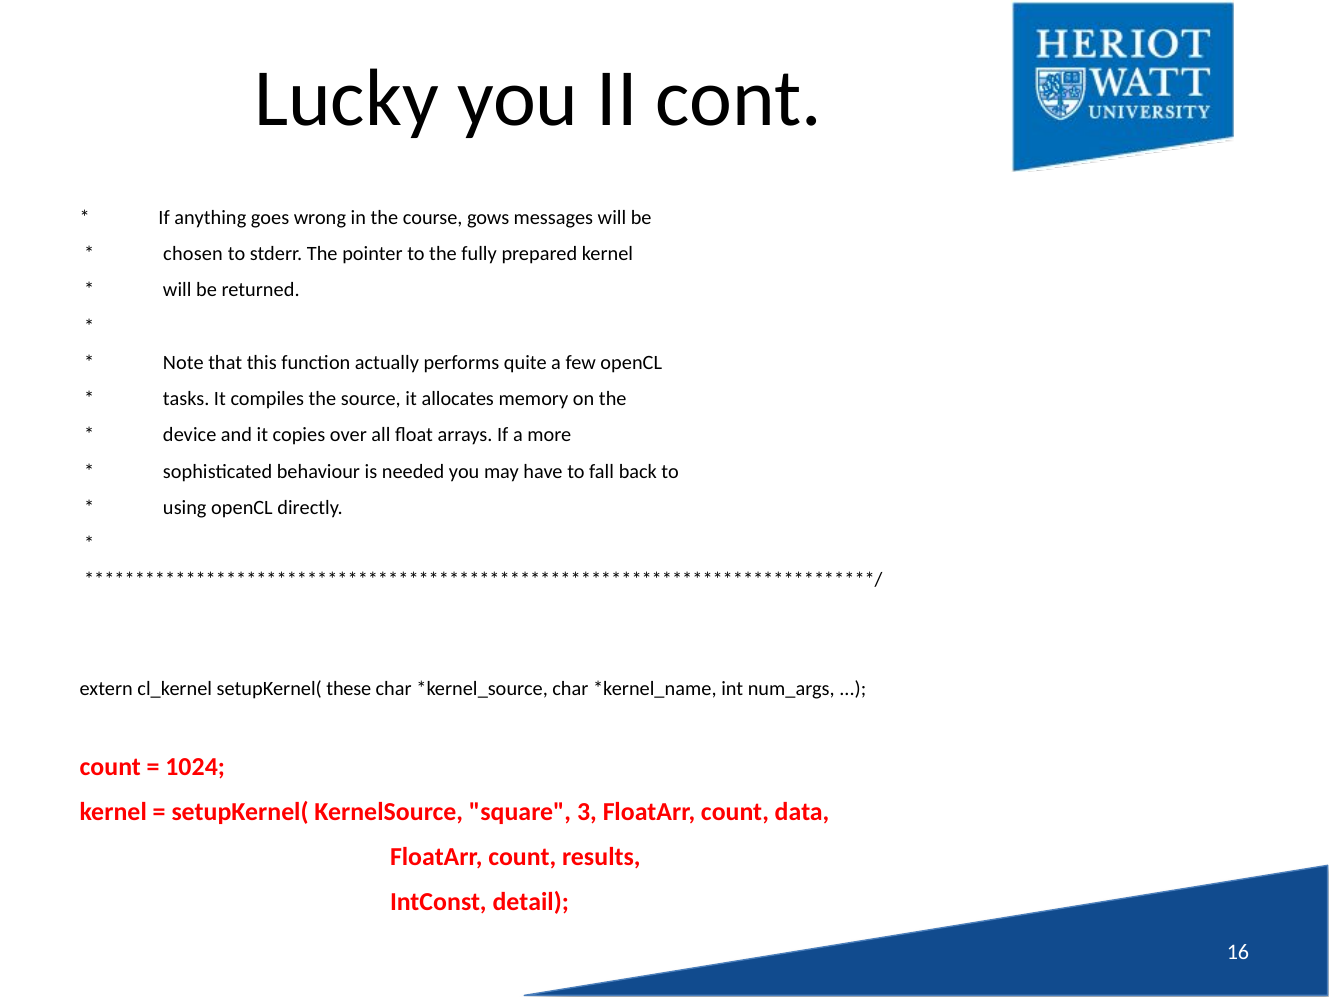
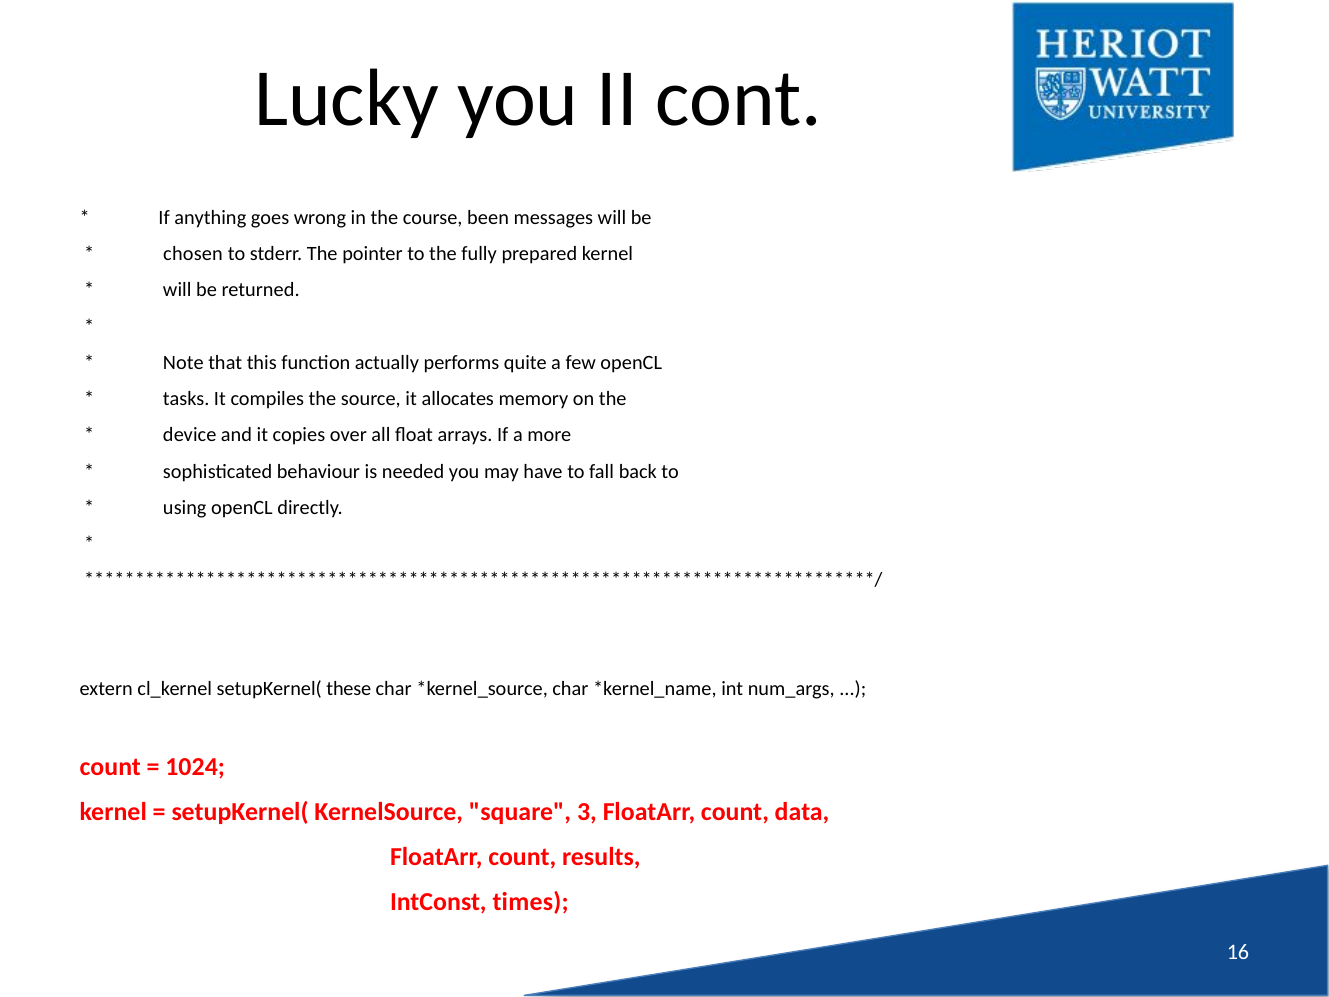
gows: gows -> been (488, 218)
detail: detail -> times (531, 902)
